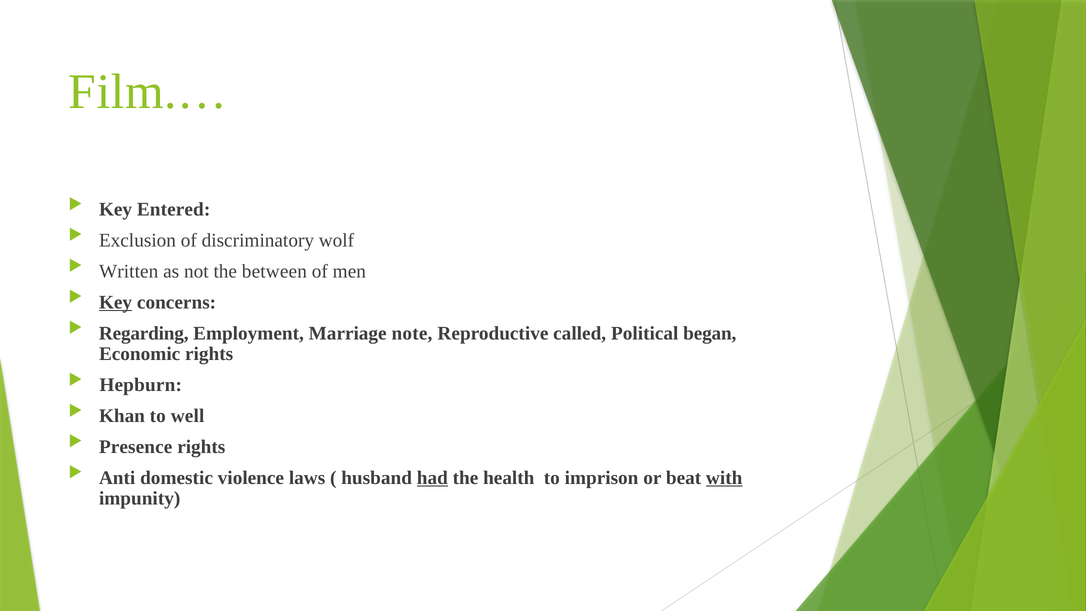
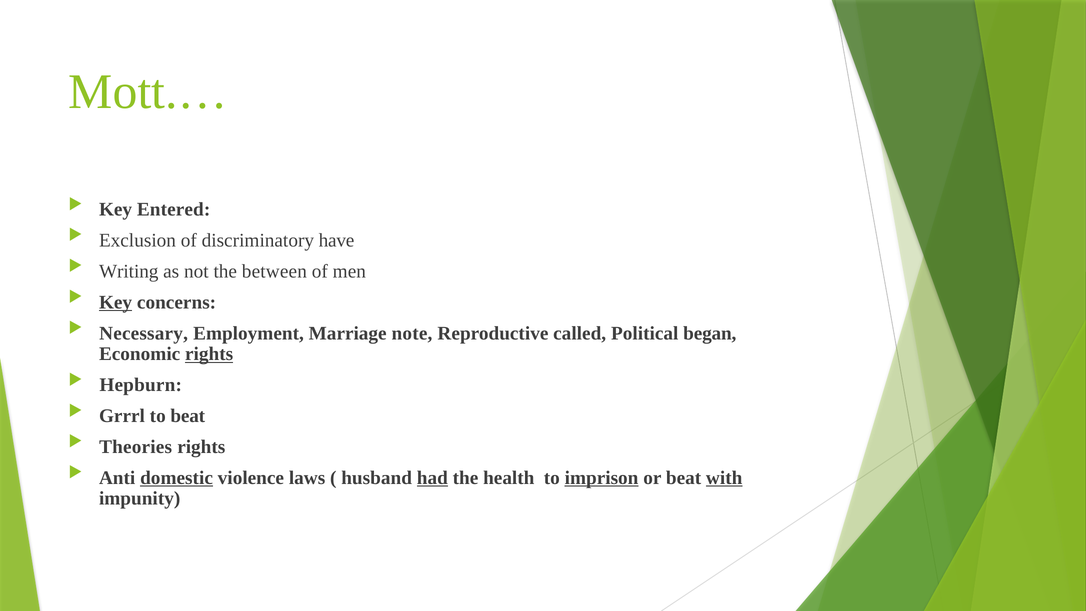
Film.…: Film.… -> Mott.… (148, 92)
wolf: wolf -> have (337, 240)
Written: Written -> Writing (129, 271)
Regarding: Regarding -> Necessary (144, 333)
rights underline: none -> present (209, 354)
Khan: Khan -> Grrrl (122, 416)
to well: well -> beat (188, 416)
Presence: Presence -> Theories (136, 447)
domestic underline: none -> present (177, 478)
imprison underline: none -> present (602, 478)
